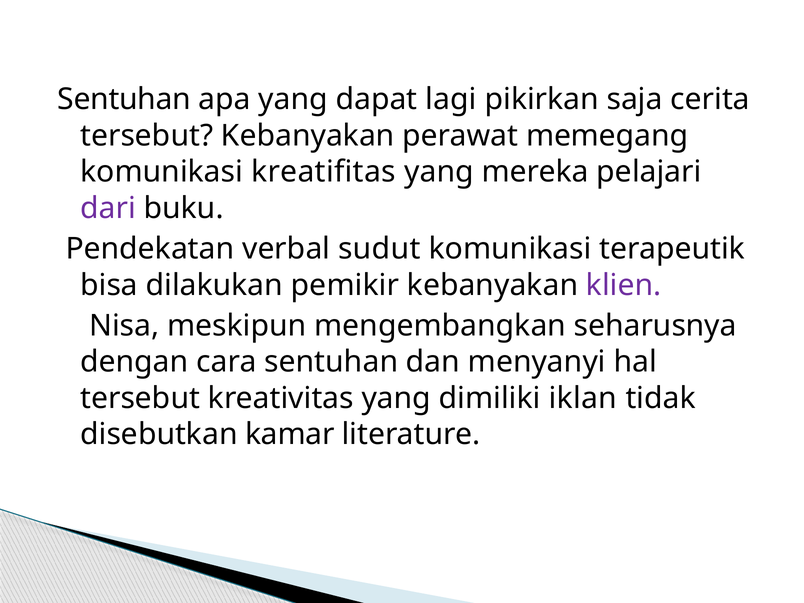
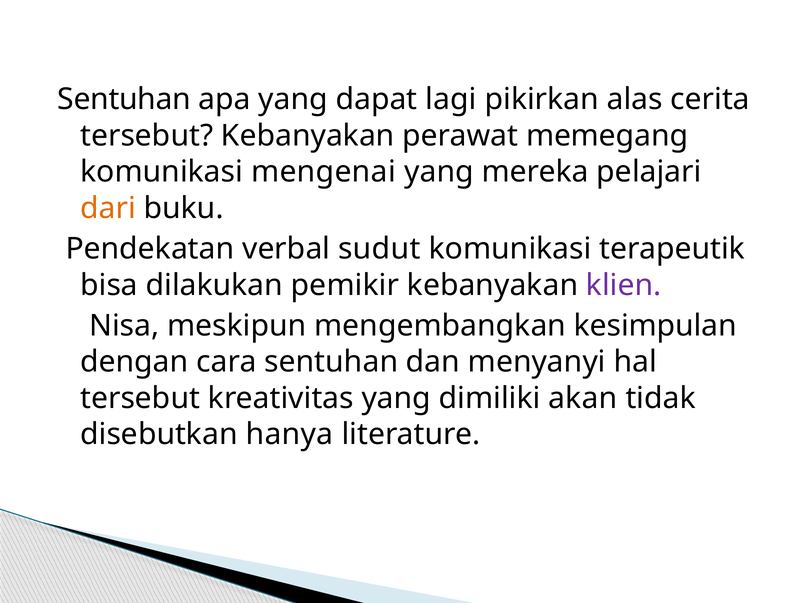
saja: saja -> alas (635, 100)
kreatifitas: kreatifitas -> mengenai (323, 172)
dari colour: purple -> orange (108, 208)
seharusnya: seharusnya -> kesimpulan (655, 326)
iklan: iklan -> akan (583, 398)
kamar: kamar -> hanya (289, 434)
